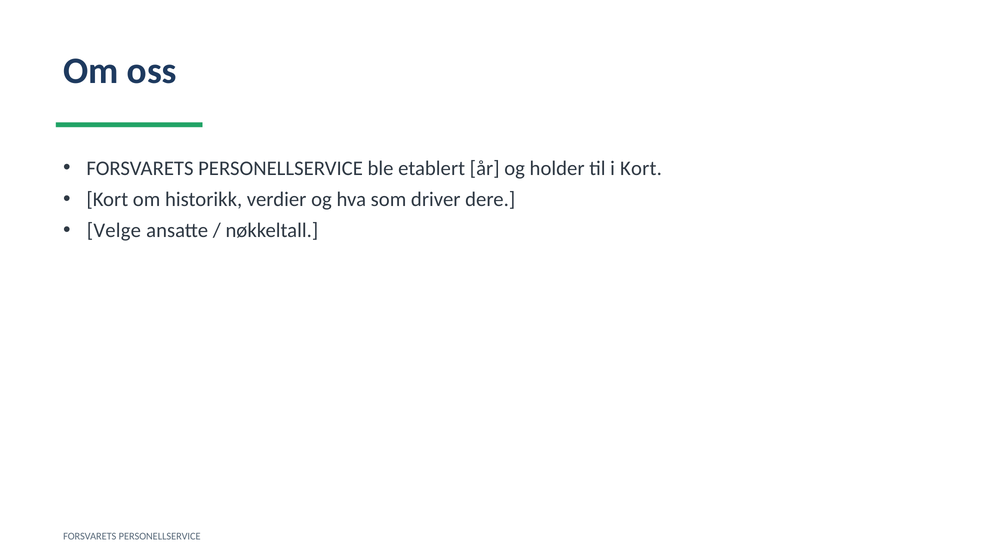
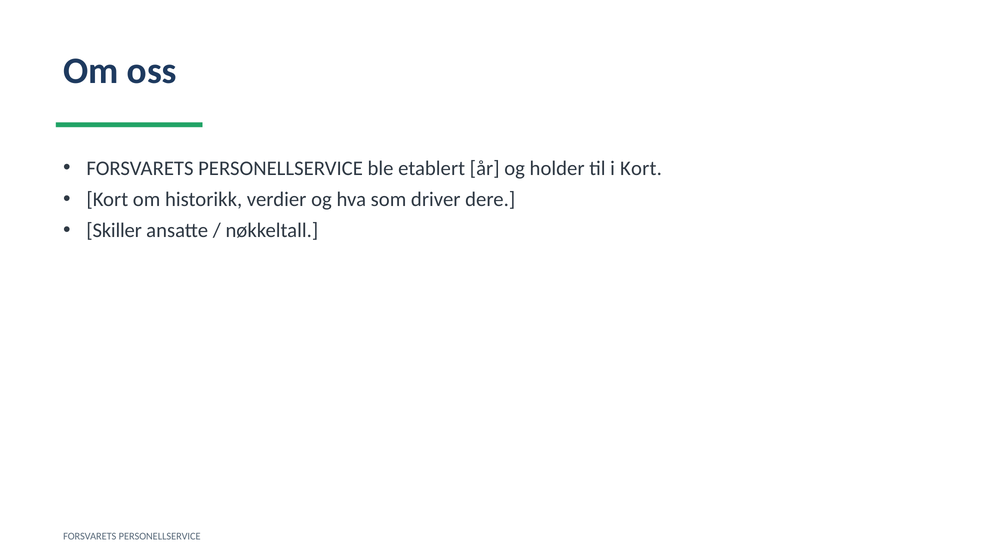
Velge: Velge -> Skiller (114, 230)
